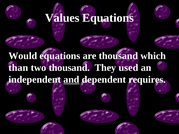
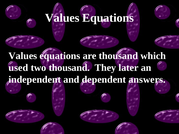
Would: Would -> Values (23, 56)
than: than -> used (18, 68)
used: used -> later (128, 68)
and underline: present -> none (71, 80)
requires: requires -> answers (147, 80)
